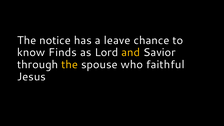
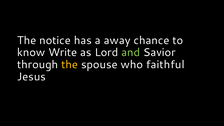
leave: leave -> away (117, 40)
Finds: Finds -> Write (63, 52)
and colour: yellow -> light green (131, 52)
